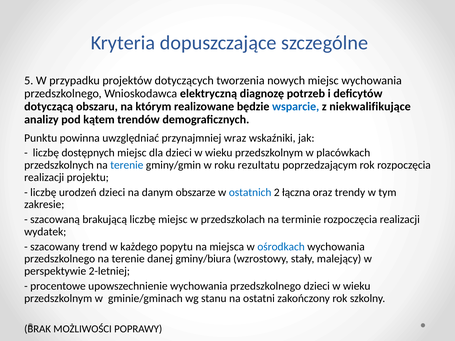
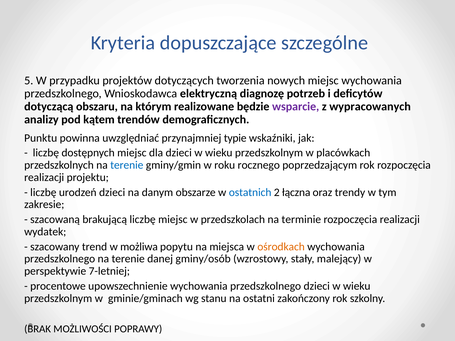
wsparcie colour: blue -> purple (296, 107)
niekwalifikujące: niekwalifikujące -> wypracowanych (370, 107)
wraz: wraz -> typie (235, 138)
rezultatu: rezultatu -> rocznego (259, 165)
każdego: każdego -> możliwa (139, 247)
ośrodkach colour: blue -> orange (281, 247)
gminy/biura: gminy/biura -> gminy/osób (203, 259)
2-letniej: 2-letniej -> 7-letniej (109, 271)
